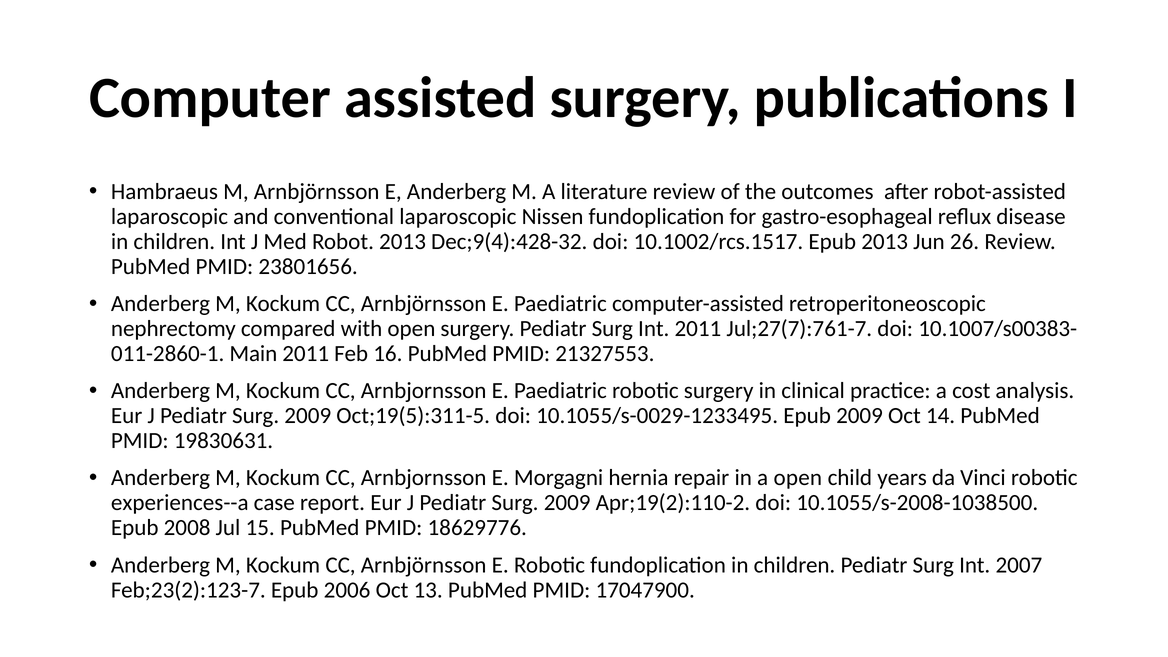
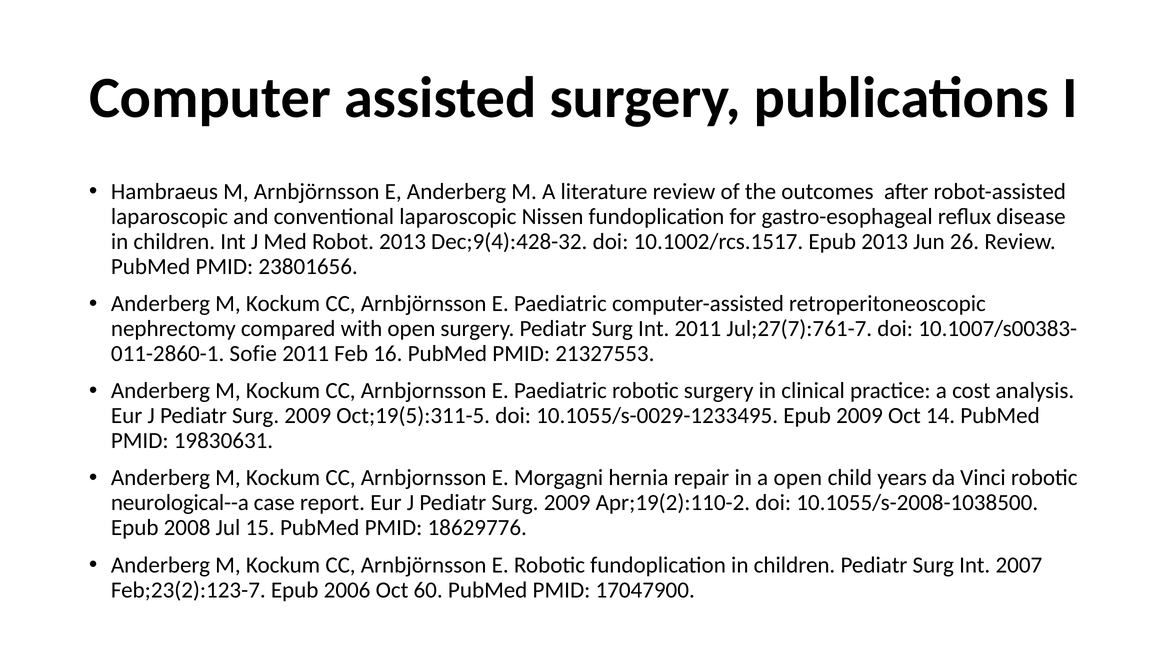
Main: Main -> Sofie (253, 354)
experiences--a: experiences--a -> neurological--a (180, 503)
13: 13 -> 60 (428, 590)
